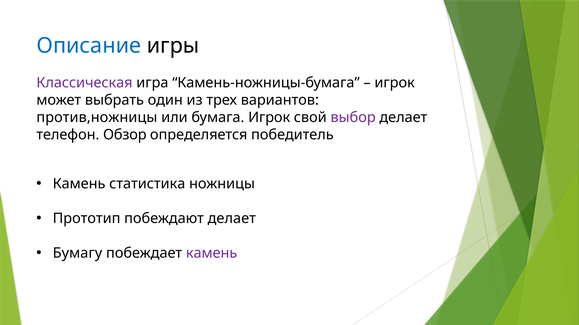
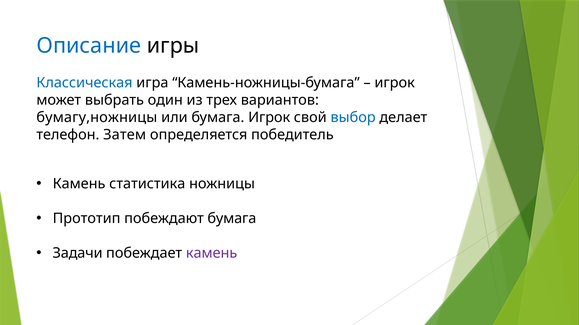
Классическая colour: purple -> blue (85, 83)
против,ножницы: против,ножницы -> бумагу,ножницы (97, 118)
выбор colour: purple -> blue (353, 118)
Обзор: Обзор -> Затем (125, 135)
побеждают делает: делает -> бумага (232, 219)
Бумагу: Бумагу -> Задачи (78, 254)
